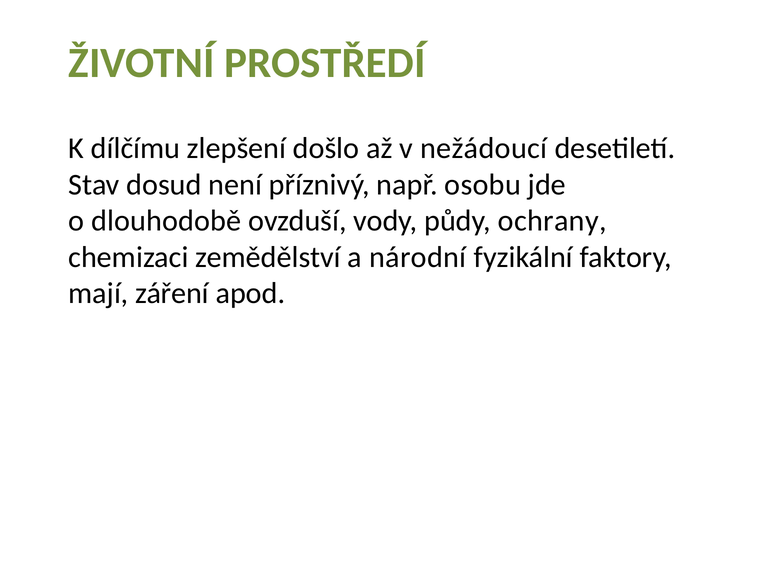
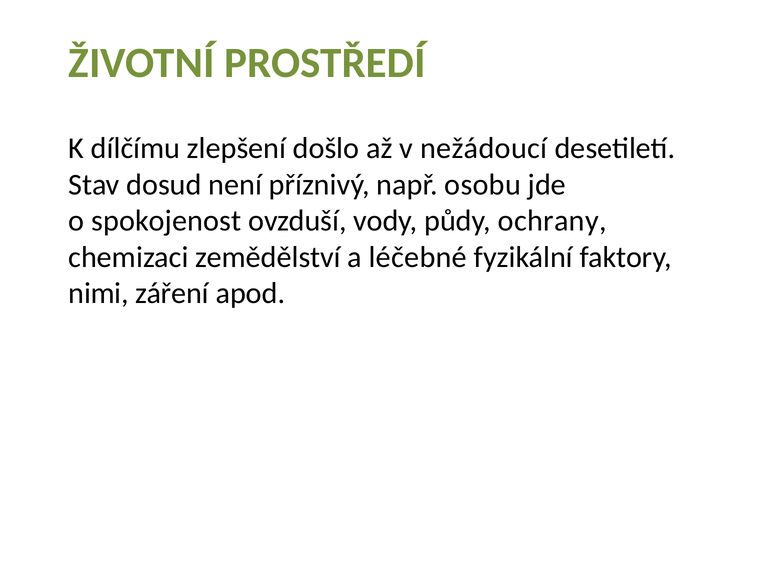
dlouhodobě: dlouhodobě -> spokojenost (166, 221)
národní: národní -> léčebné (418, 257)
mají: mají -> nimi (99, 293)
